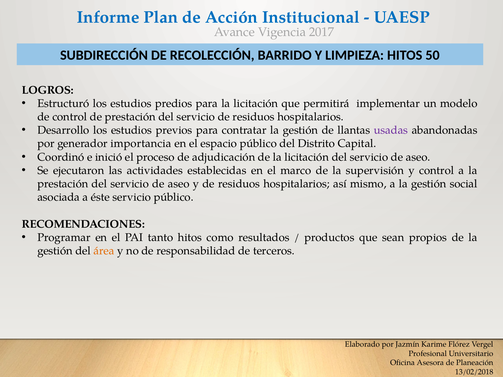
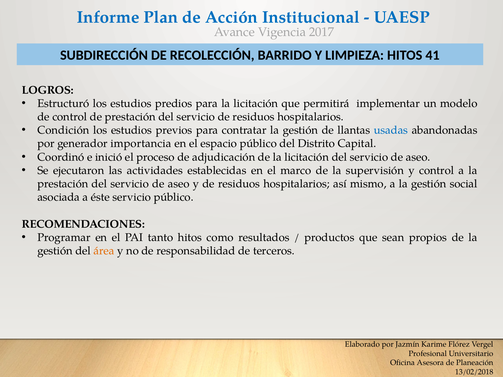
50: 50 -> 41 (433, 55)
Desarrollo: Desarrollo -> Condición (63, 130)
usadas colour: purple -> blue (391, 130)
